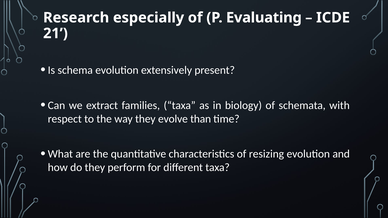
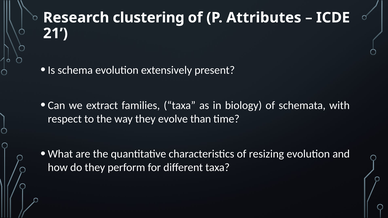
especially: especially -> clustering (149, 18)
Evaluating: Evaluating -> Attributes (264, 18)
